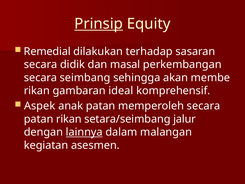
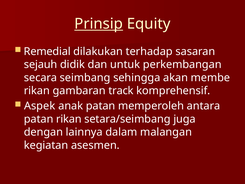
secara: secara -> sejauh (41, 64)
masal: masal -> untuk (125, 64)
ideal: ideal -> track (121, 91)
memperoleh secara: secara -> antara (204, 106)
jalur: jalur -> juga (185, 119)
lainnya underline: present -> none (84, 132)
